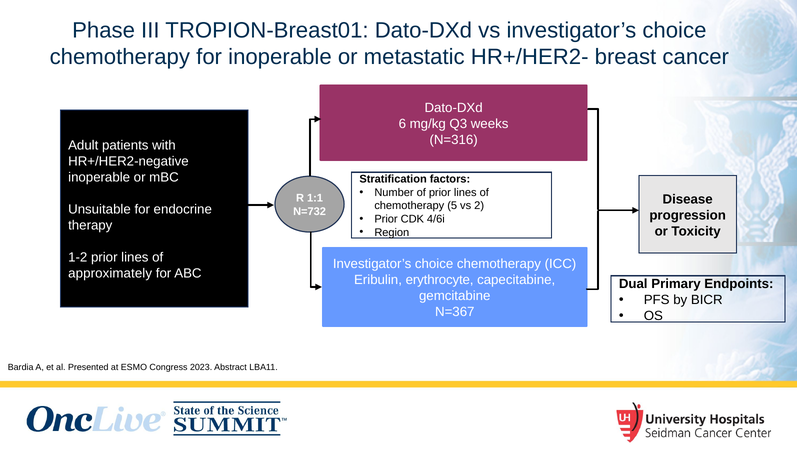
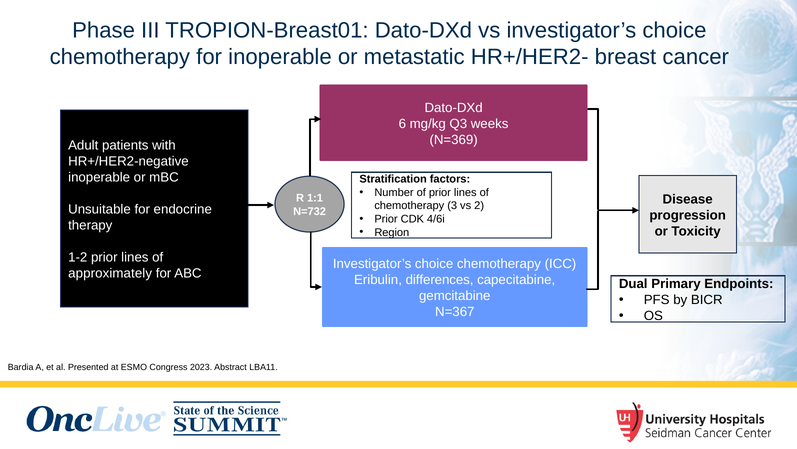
N=316: N=316 -> N=369 (454, 140)
5: 5 -> 3 (452, 206)
erythrocyte: erythrocyte -> differences (440, 280)
